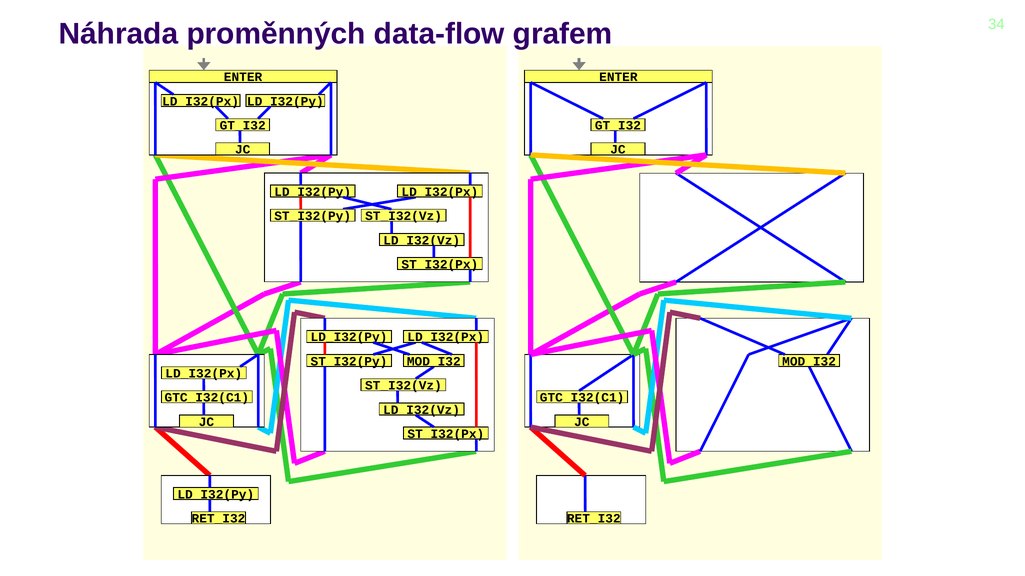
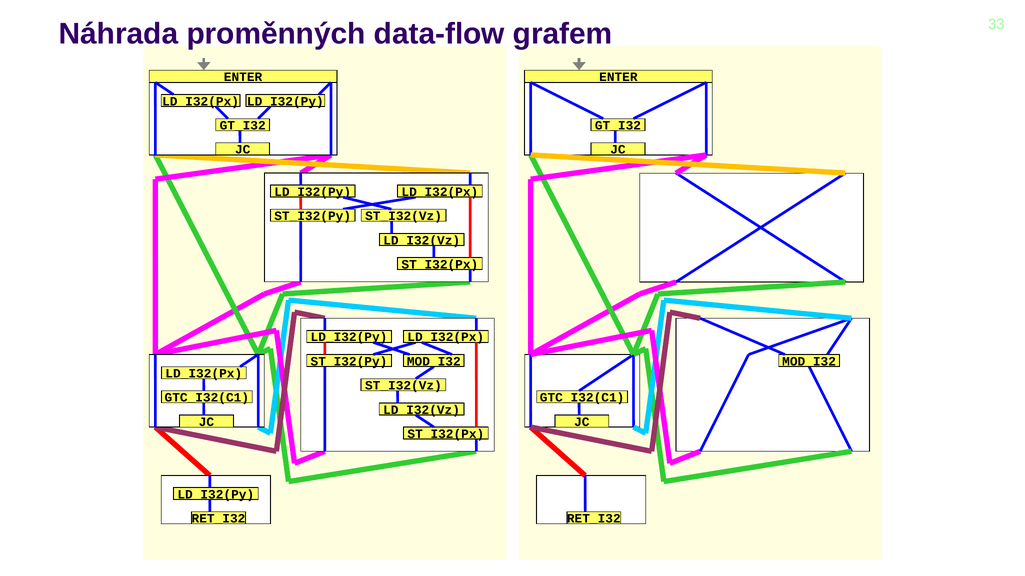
34: 34 -> 33 (996, 24)
